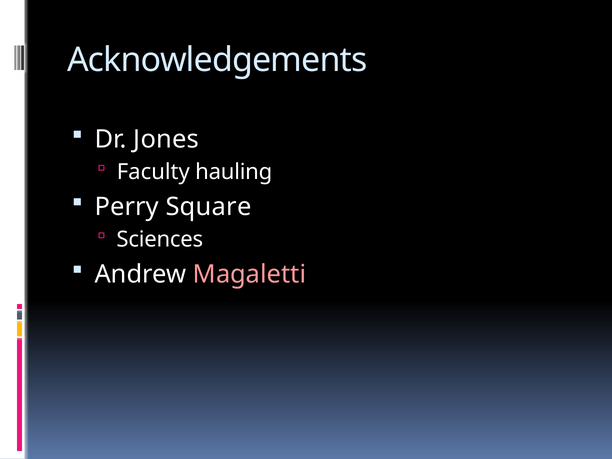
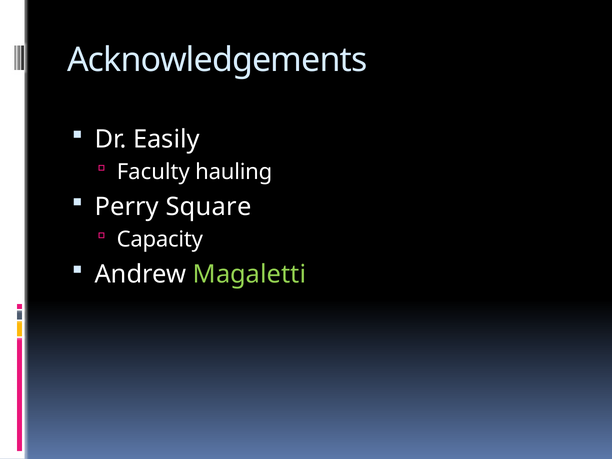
Jones: Jones -> Easily (166, 139)
Sciences: Sciences -> Capacity (160, 240)
Magaletti colour: pink -> light green (250, 274)
